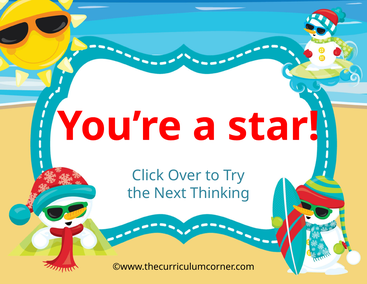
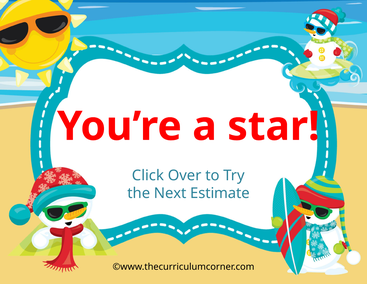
Thinking: Thinking -> Estimate (220, 193)
